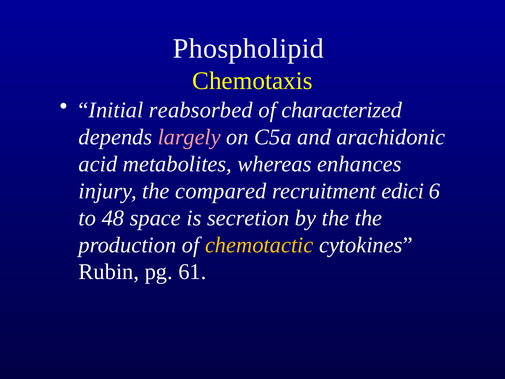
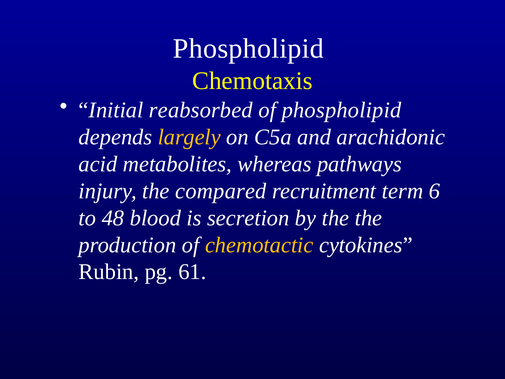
of characterized: characterized -> phospholipid (342, 110)
largely colour: pink -> yellow (189, 137)
enhances: enhances -> pathways (359, 164)
edici: edici -> term (403, 191)
space: space -> blood (155, 218)
